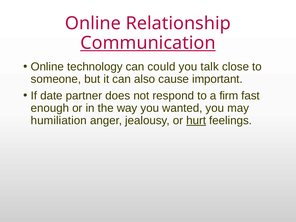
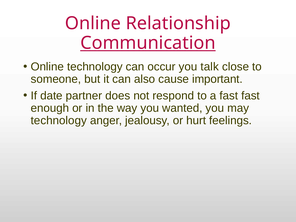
could: could -> occur (162, 67)
a firm: firm -> fast (229, 96)
humiliation: humiliation -> technology (59, 120)
hurt underline: present -> none (196, 120)
